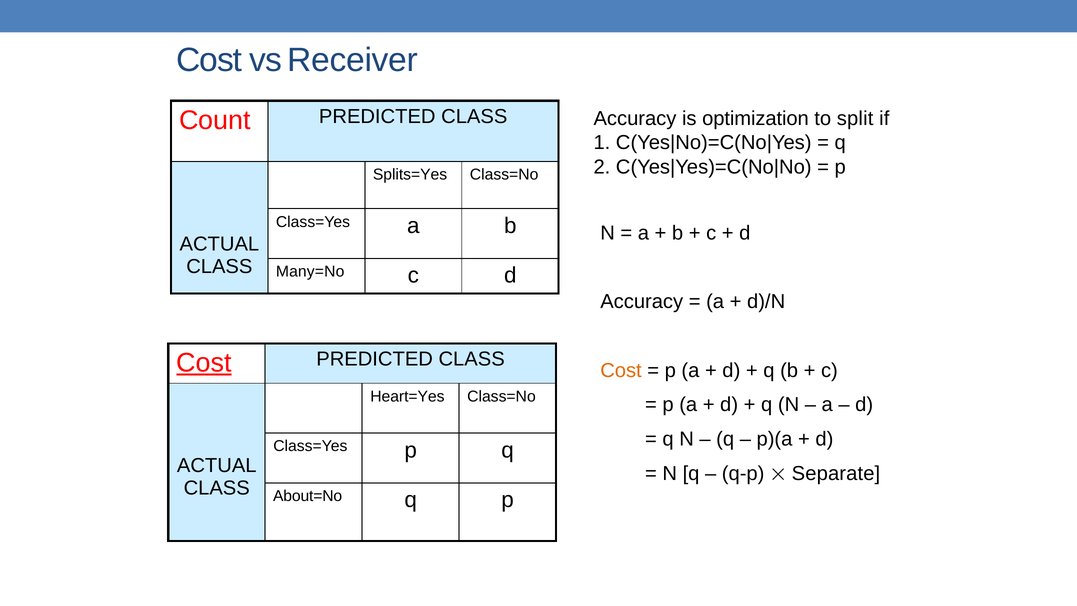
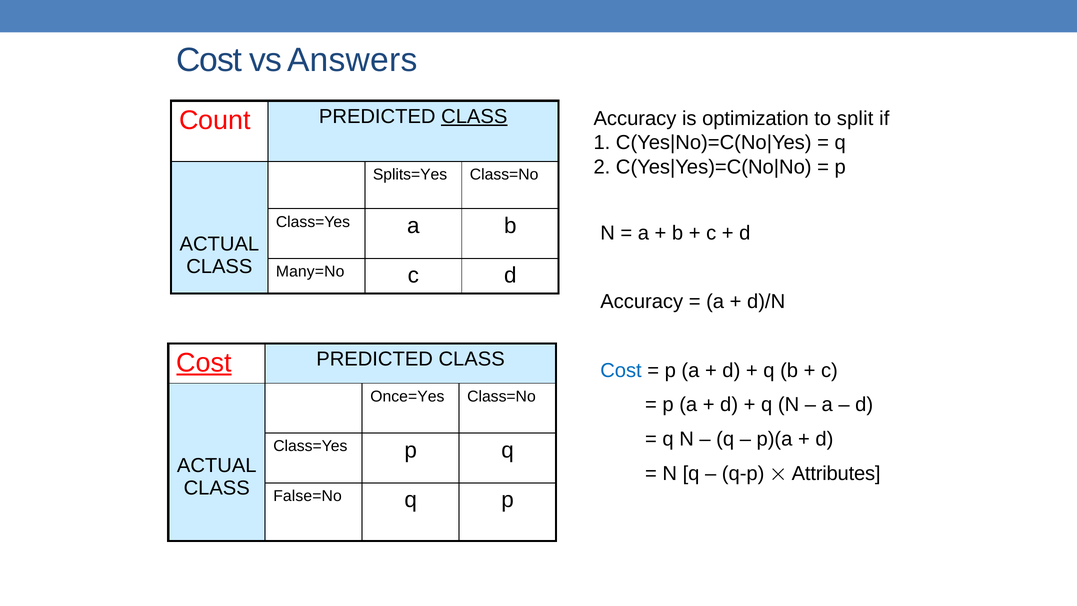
Receiver: Receiver -> Answers (352, 60)
CLASS underline: none -> present (474, 116)
Cost colour: orange -> blue (621, 370)
Heart=Yes: Heart=Yes -> Once=Yes (407, 396)
Separate: Separate -> Attributes (836, 473)
About=No: About=No -> False=No (308, 496)
